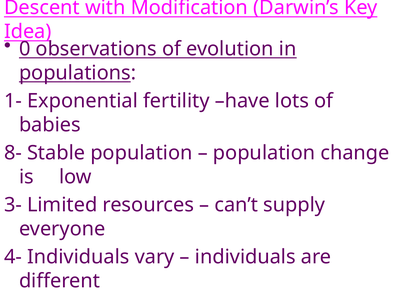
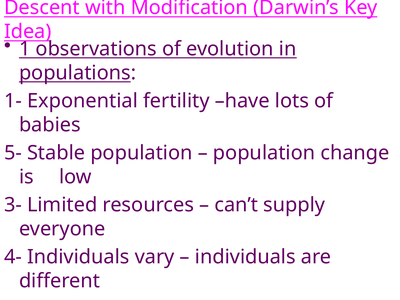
0: 0 -> 1 (25, 49)
8-: 8- -> 5- (13, 153)
